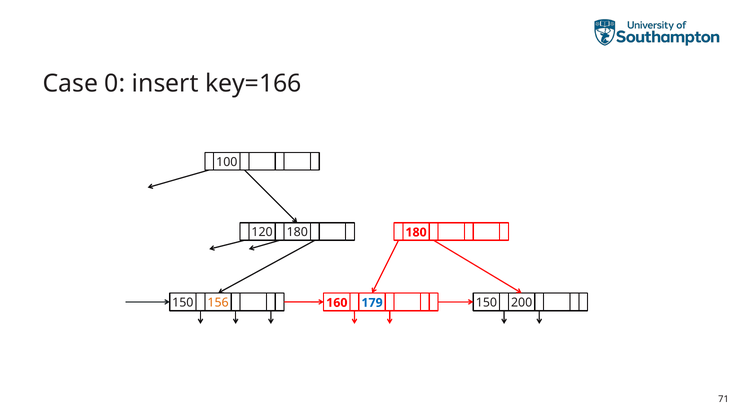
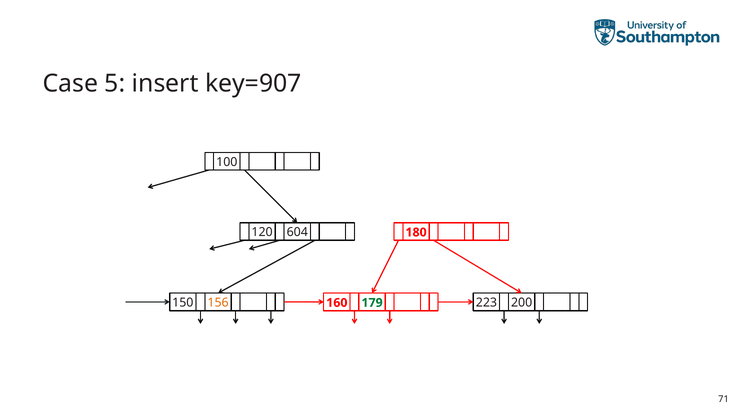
0: 0 -> 5 (115, 84)
key=166: key=166 -> key=907 (253, 84)
120 180: 180 -> 604 (297, 232)
150: 150 -> 223 (486, 303)
179 colour: blue -> green (372, 303)
